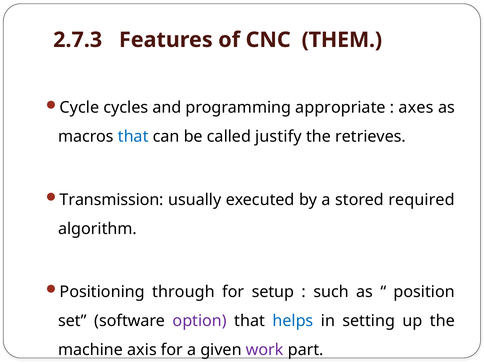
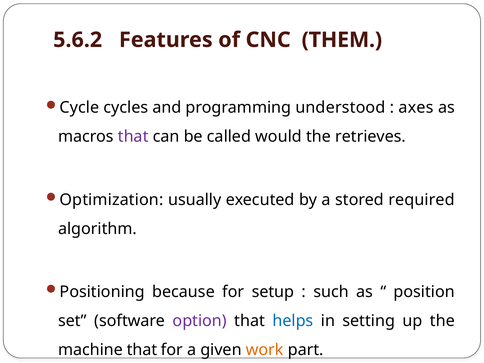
2.7.3: 2.7.3 -> 5.6.2 (78, 40)
appropriate: appropriate -> understood (340, 108)
that colour: blue -> purple (133, 137)
justify: justify -> would (279, 137)
Transmission: Transmission -> Optimization (112, 200)
through: through -> because (183, 292)
machine axis: axis -> that (142, 350)
work colour: purple -> orange (265, 350)
